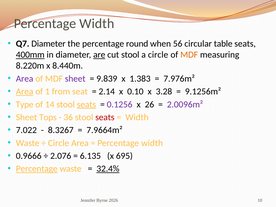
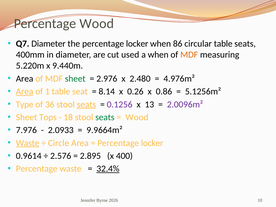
Width: Width -> Wood (97, 23)
the percentage round: round -> locker (137, 44)
56: 56 -> 86 (178, 44)
400mm underline: present -> none (30, 55)
are underline: present -> none (99, 55)
cut stool: stool -> used (130, 55)
a circle: circle -> when (158, 55)
8.220m: 8.220m -> 5.220m (30, 66)
8.440m: 8.440m -> 9.440m (68, 66)
Area colour: purple -> black (25, 79)
sheet colour: purple -> green (75, 79)
9.839: 9.839 -> 2.976 (107, 79)
1.383: 1.383 -> 2.480 (140, 79)
7.976m²: 7.976m² -> 4.976m² (179, 79)
1 from: from -> table (61, 91)
2.14: 2.14 -> 8.14 (107, 91)
0.10: 0.10 -> 0.26 (135, 91)
3.28: 3.28 -> 0.86 (164, 91)
9.1256m²: 9.1256m² -> 5.1256m² (203, 91)
14: 14 -> 36 (50, 104)
26: 26 -> 13 (149, 104)
36: 36 -> 18 (68, 117)
seats colour: red -> green (105, 117)
Width: Width -> Wood (137, 117)
7.022: 7.022 -> 7.976 (26, 130)
8.3267: 8.3267 -> 2.0933 (61, 130)
7.9664m²: 7.9664m² -> 9.9664m² (104, 130)
Waste underline: none -> present (28, 143)
width: width -> locker (152, 143)
0.9666: 0.9666 -> 0.9614 (29, 156)
2.076: 2.076 -> 2.576 (61, 156)
6.135: 6.135 -> 2.895 (90, 156)
695: 695 -> 400 (124, 156)
Percentage underline: present -> none (37, 169)
